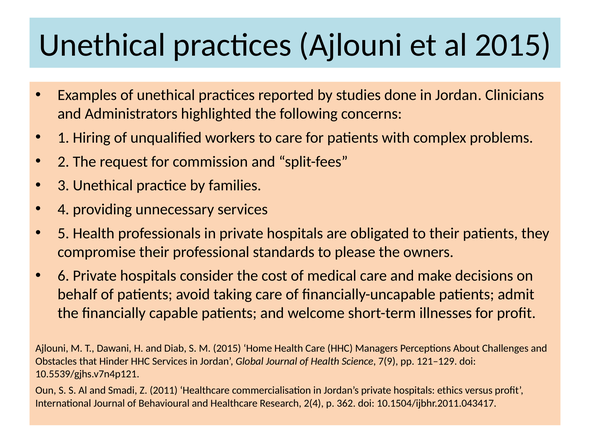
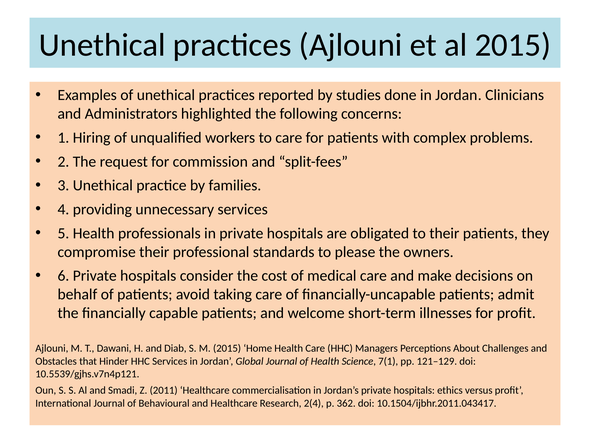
7(9: 7(9 -> 7(1 (388, 362)
